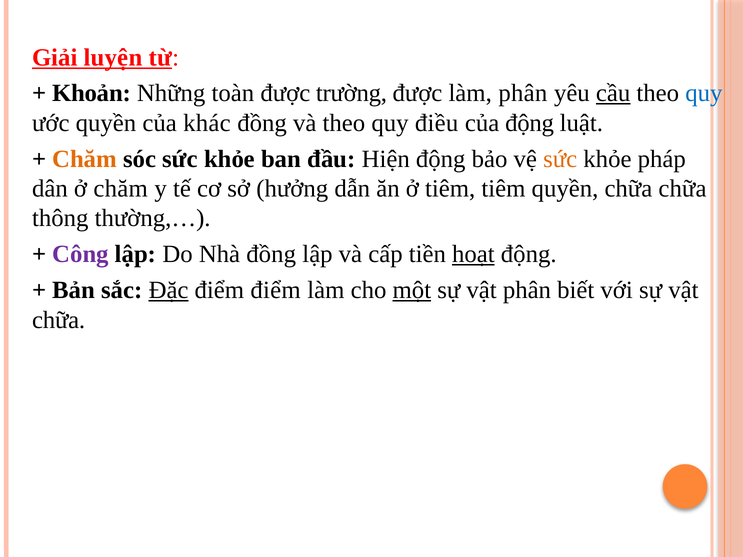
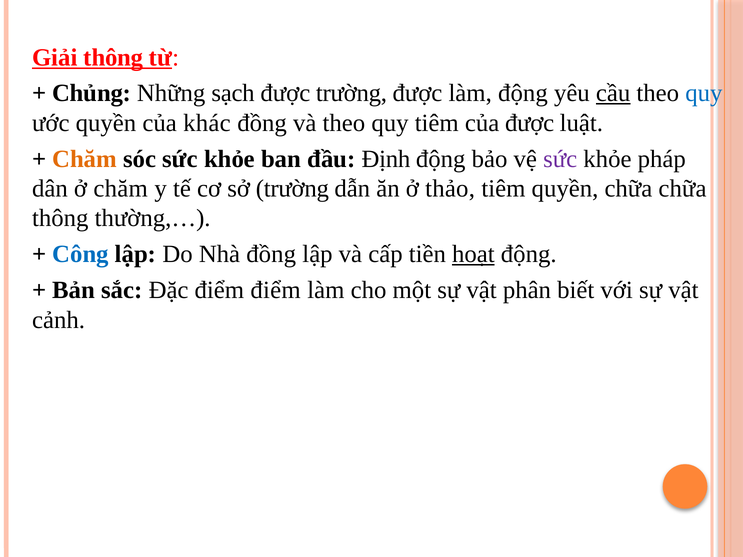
Giải luyện: luyện -> thông (113, 57)
Khoản: Khoản -> Chủng (92, 93)
toàn: toàn -> sạch (233, 93)
làm phân: phân -> động (523, 93)
quy điều: điều -> tiêm (437, 123)
của động: động -> được (530, 123)
Hiện: Hiện -> Định (386, 159)
sức colour: orange -> purple (560, 159)
sở hưởng: hưởng -> trường (292, 189)
ở tiêm: tiêm -> thảo (450, 189)
Công colour: purple -> blue (81, 254)
Đặc underline: present -> none (169, 290)
một underline: present -> none (412, 290)
chữa: chữa -> cảnh (59, 320)
